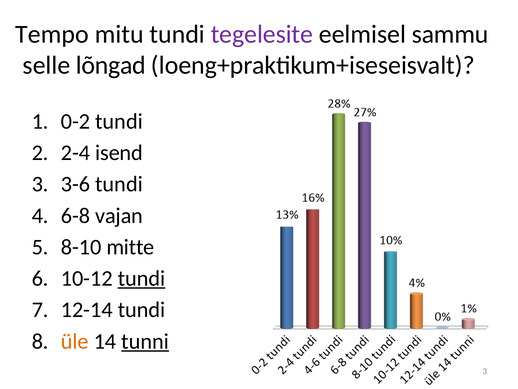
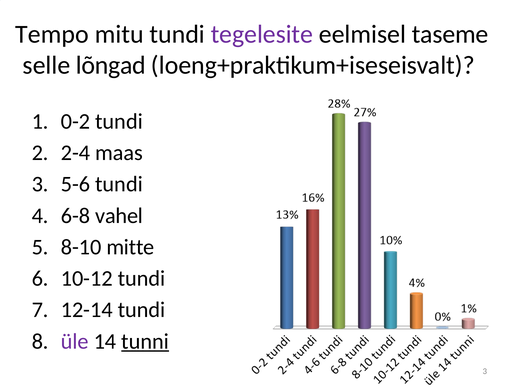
sammu: sammu -> taseme (450, 34)
isend: isend -> maas (119, 153)
3-6: 3-6 -> 5-6 (75, 184)
vajan: vajan -> vahel (119, 215)
tundi underline: present -> none (142, 278)
üle colour: orange -> purple (75, 341)
